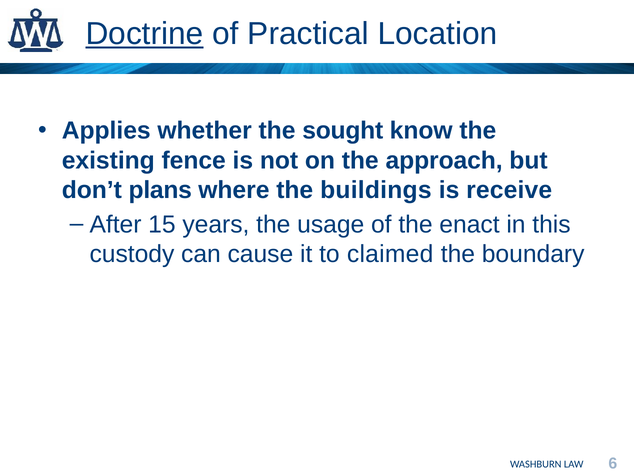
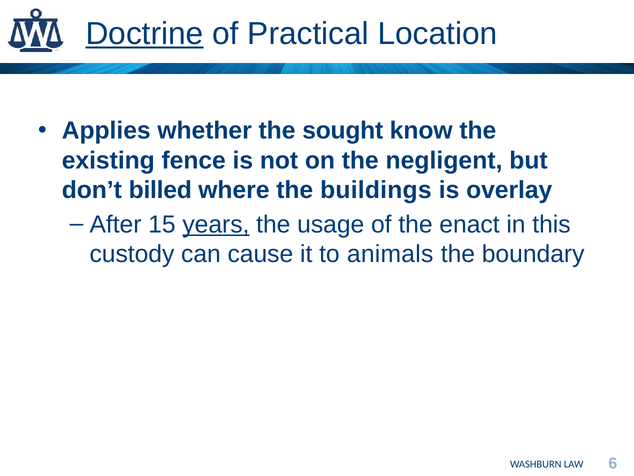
approach: approach -> negligent (444, 160)
plans: plans -> billed (160, 190)
receive: receive -> overlay (509, 190)
years underline: none -> present (216, 224)
claimed: claimed -> animals (390, 254)
